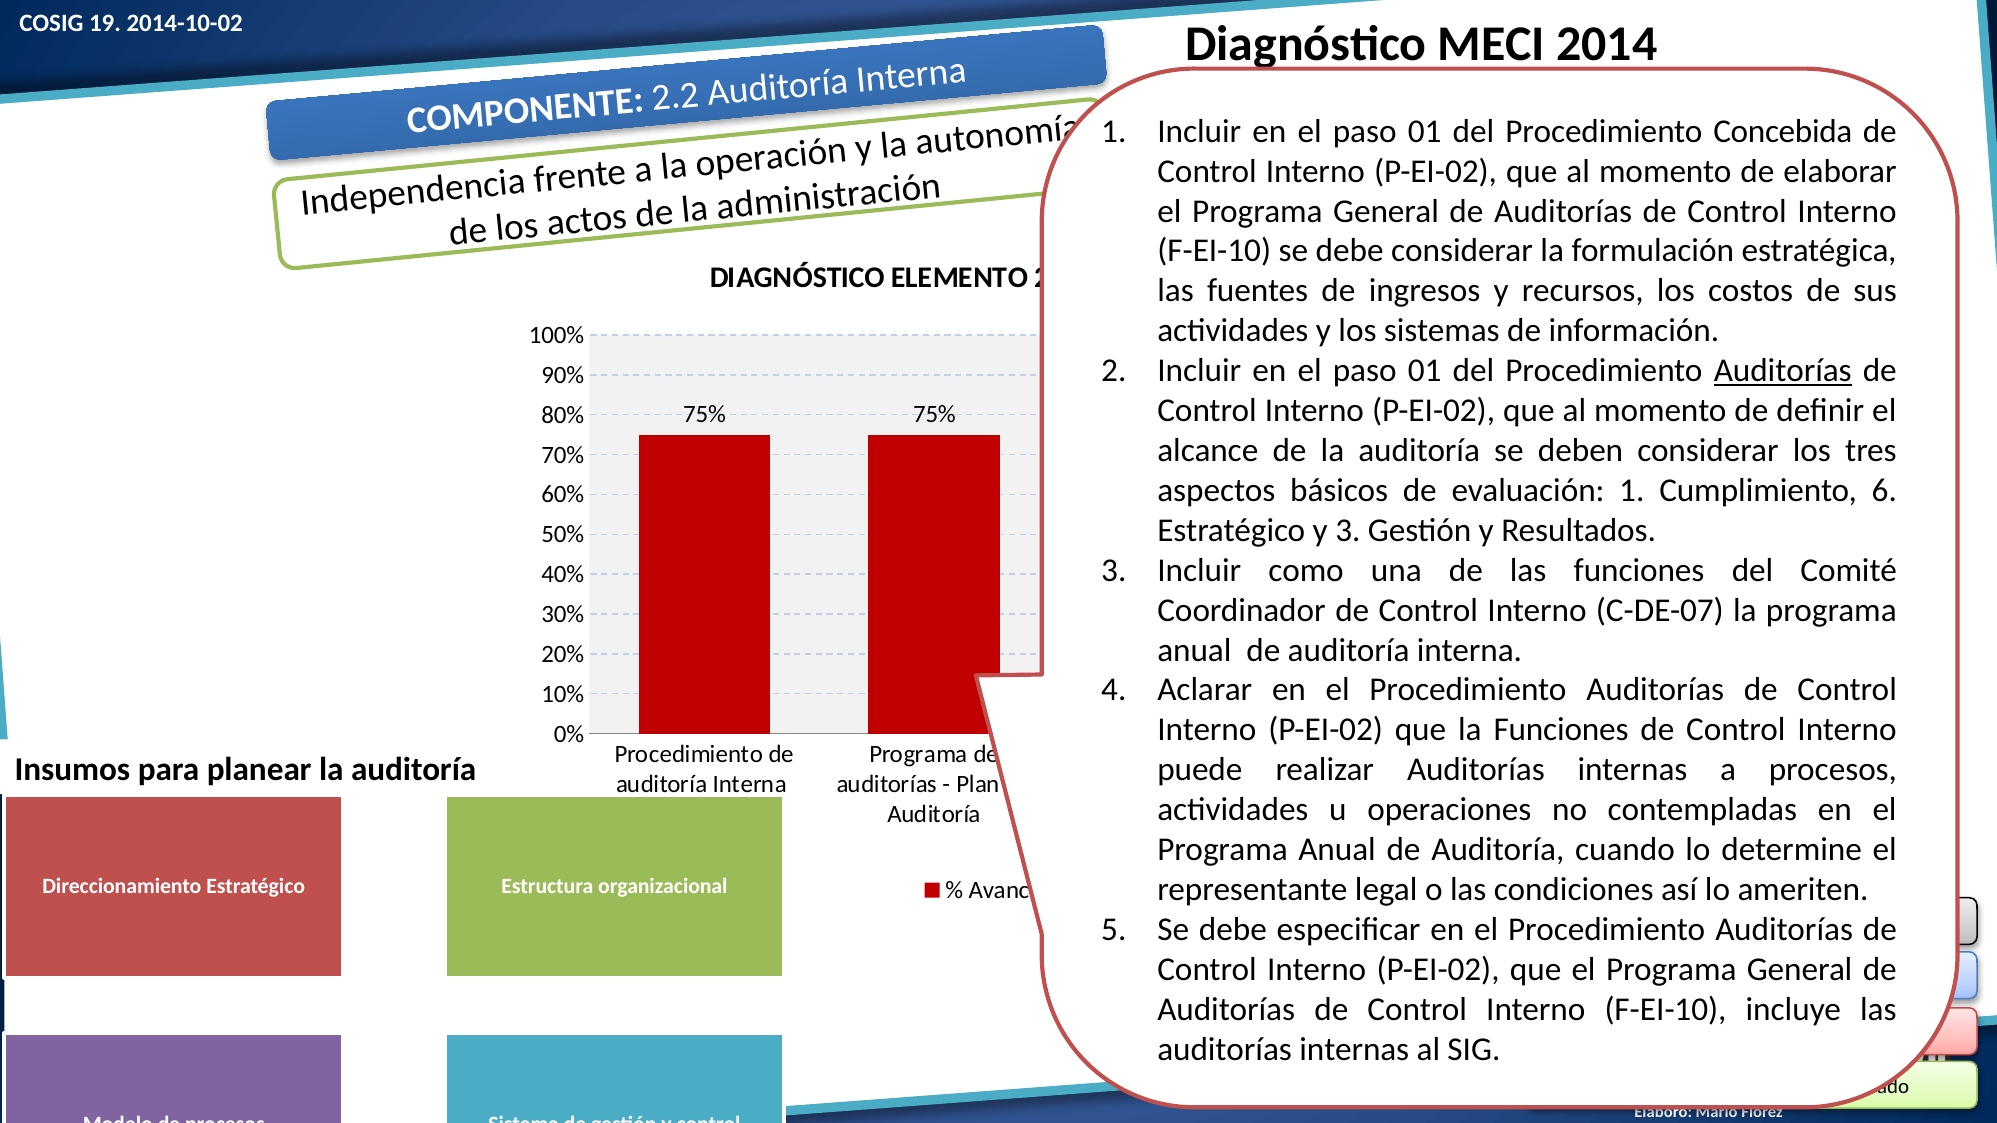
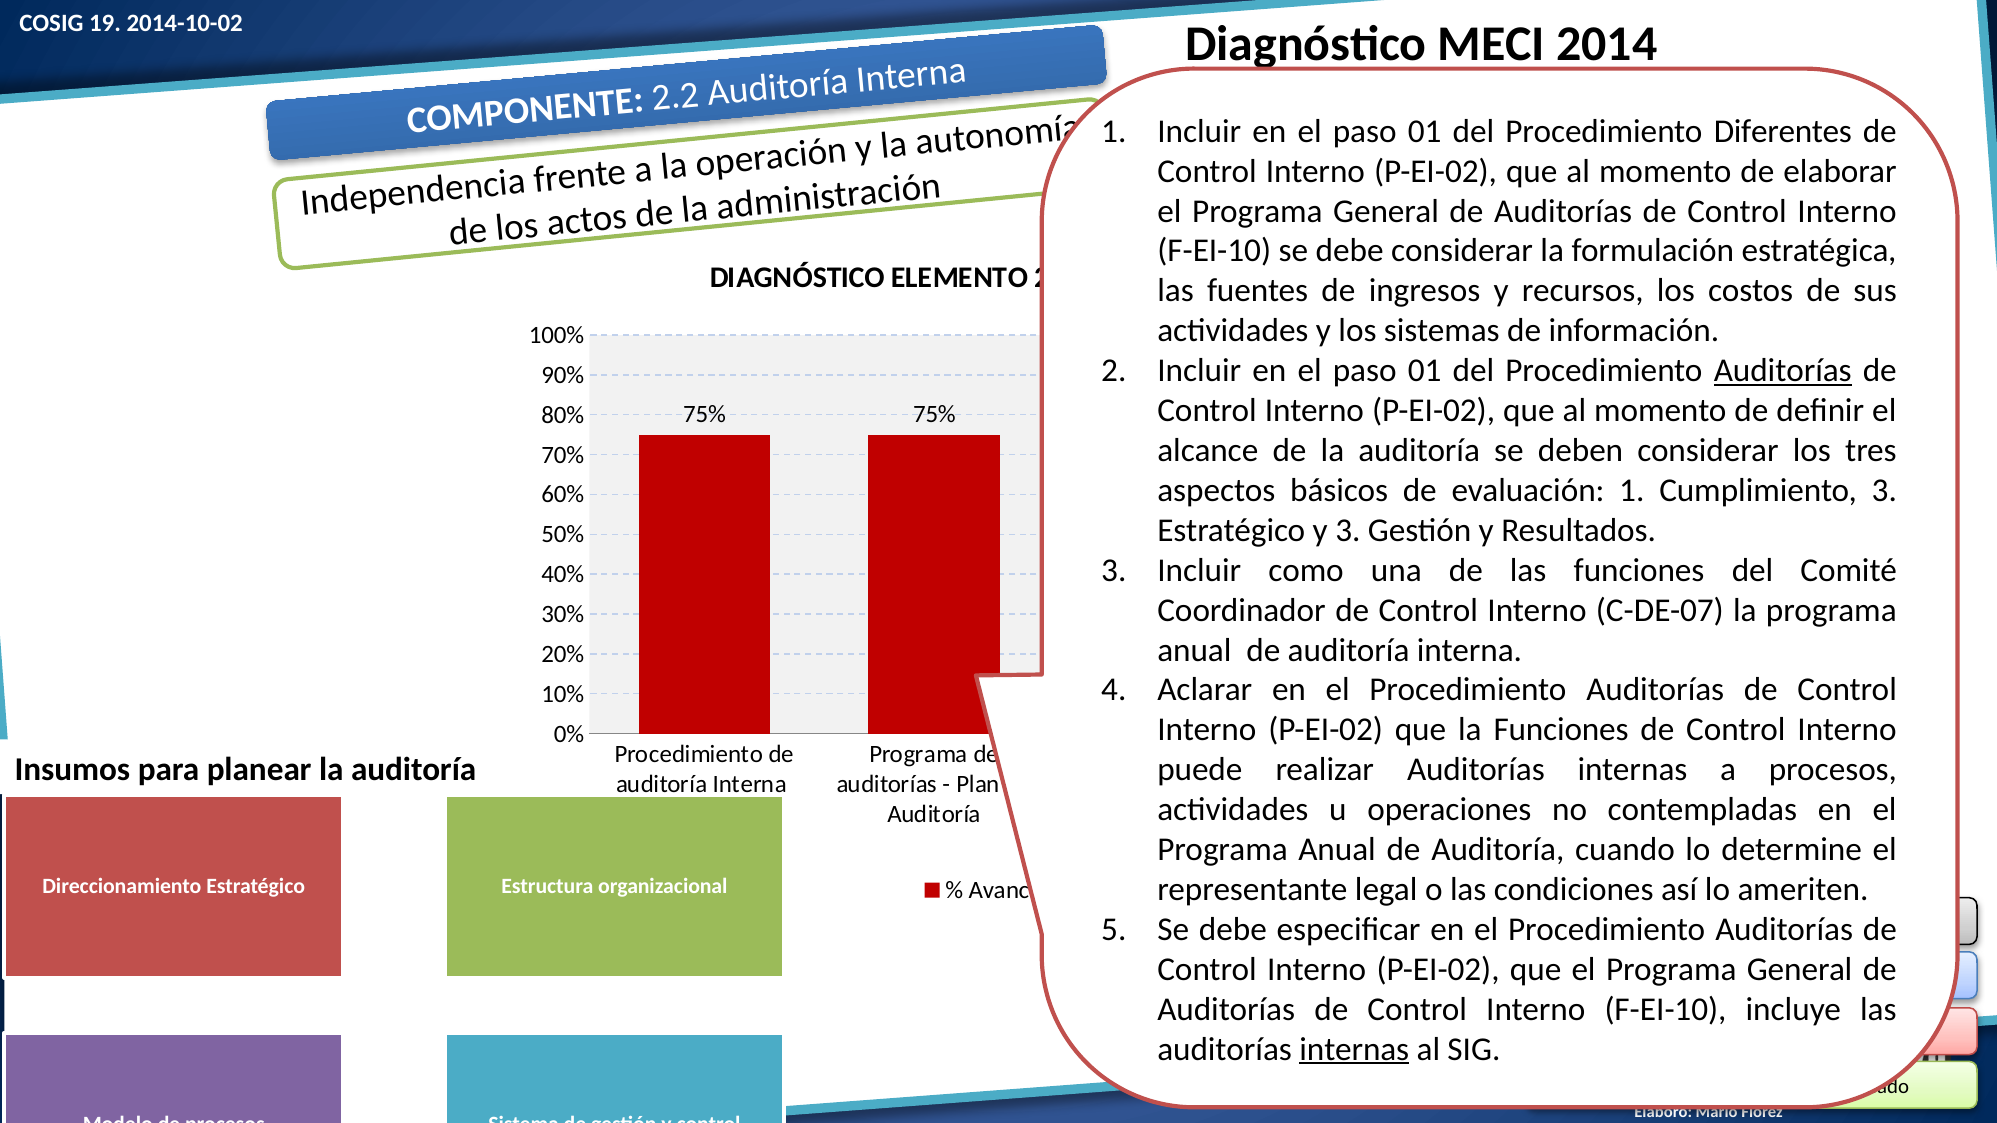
Concebida: Concebida -> Diferentes (1783, 131)
Cumplimiento 6: 6 -> 3 (1884, 491)
internas underline: none -> present (1354, 1049)
